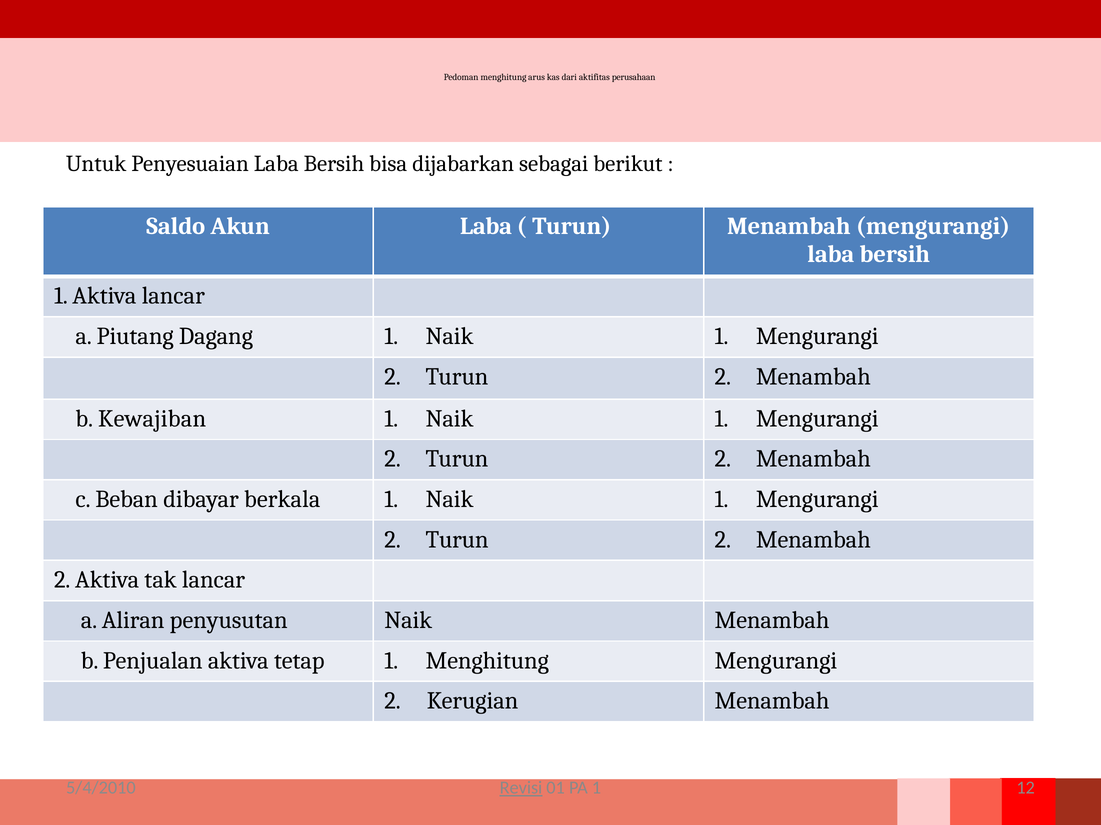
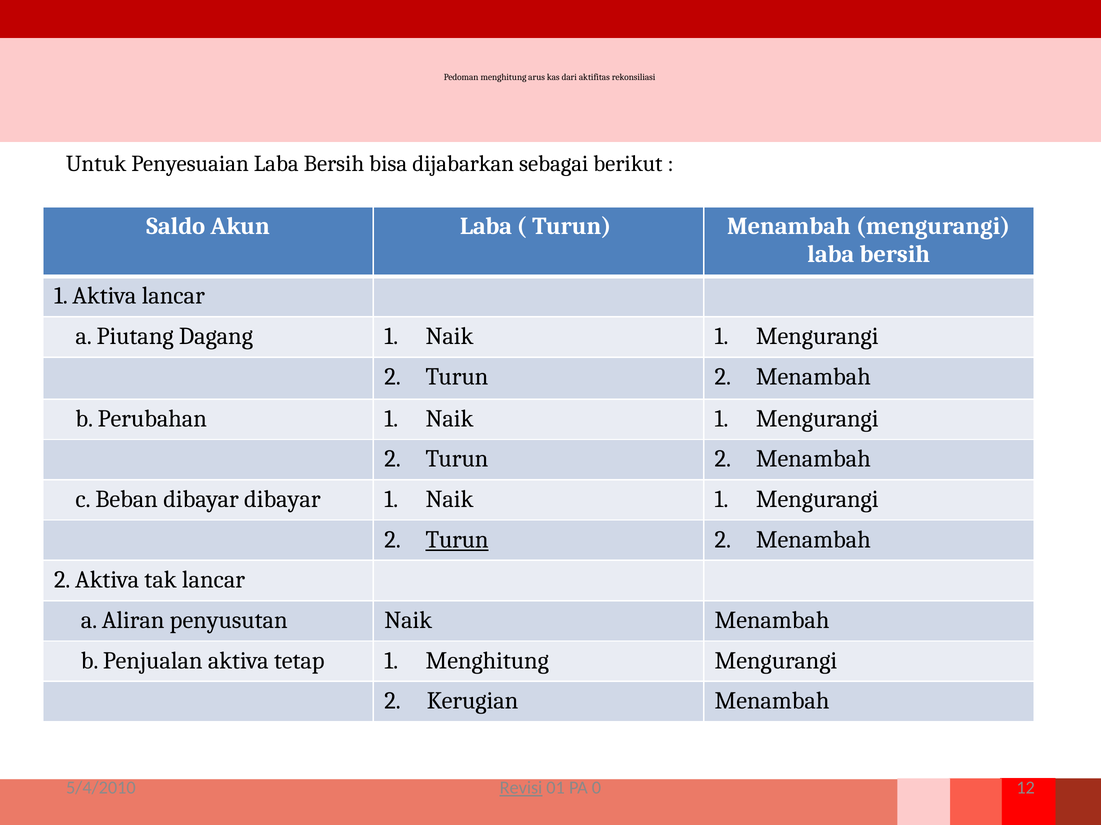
perusahaan: perusahaan -> rekonsiliasi (634, 78)
Kewajiban: Kewajiban -> Perubahan (152, 419)
dibayar berkala: berkala -> dibayar (282, 500)
Turun underline: none -> present (457, 540)
PA 1: 1 -> 0 (596, 789)
